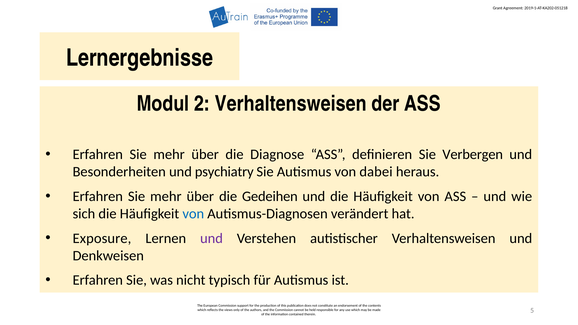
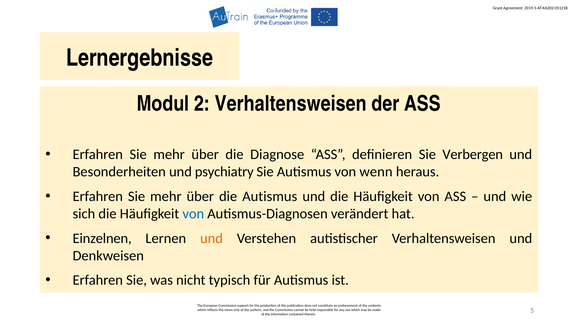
dabei: dabei -> wenn (376, 172)
die Gedeihen: Gedeihen -> Autismus (270, 196)
Exposure: Exposure -> Einzelnen (102, 238)
und colour: purple -> orange (212, 238)
